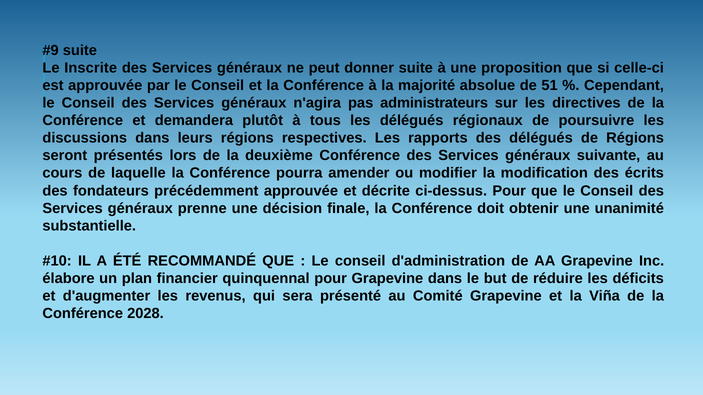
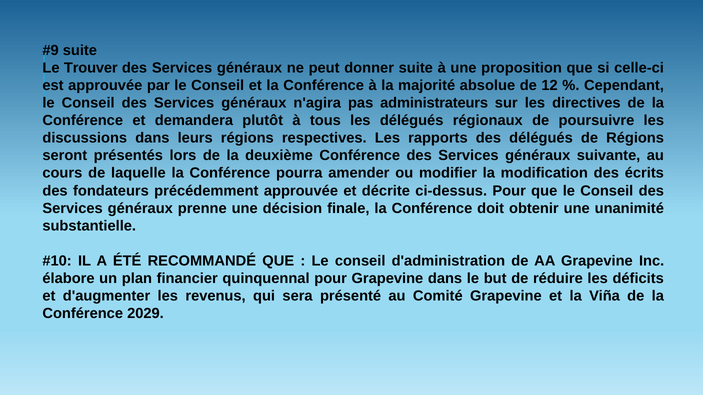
Inscrite: Inscrite -> Trouver (91, 68)
51: 51 -> 12 (550, 85)
2028: 2028 -> 2029 (145, 314)
